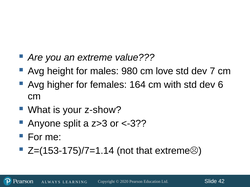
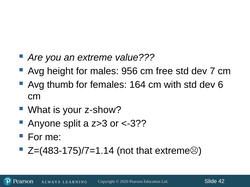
980: 980 -> 956 (129, 71)
love: love -> free (164, 71)
higher: higher -> thumb (60, 85)
Z=(153-175)/7=1.14: Z=(153-175)/7=1.14 -> Z=(483-175)/7=1.14 (71, 151)
